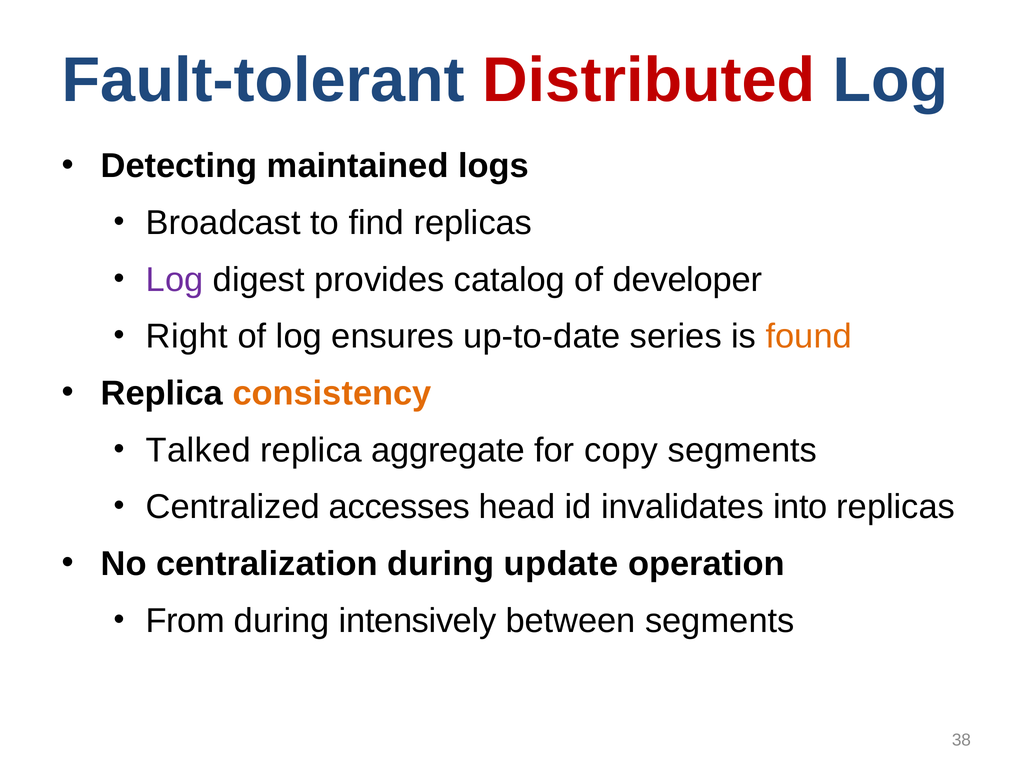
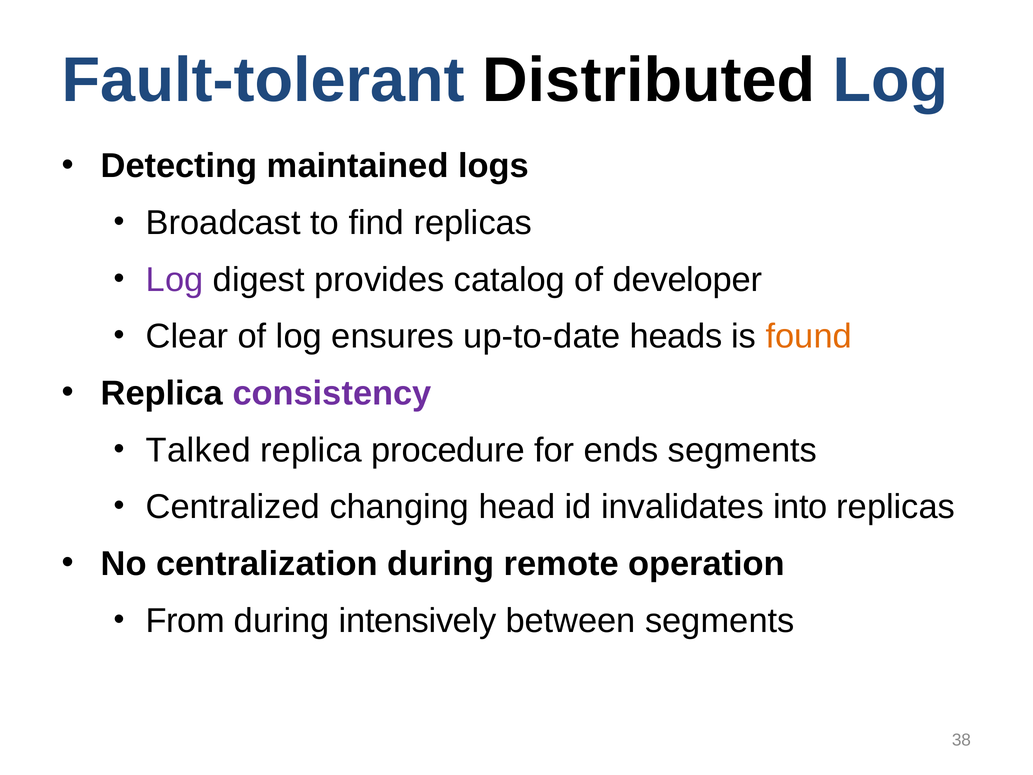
Distributed colour: red -> black (649, 80)
Right: Right -> Clear (187, 336)
series: series -> heads (676, 336)
consistency colour: orange -> purple (332, 393)
aggregate: aggregate -> procedure (448, 450)
copy: copy -> ends (621, 450)
accesses: accesses -> changing (399, 507)
update: update -> remote (561, 564)
